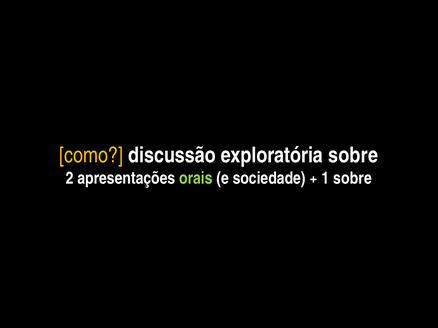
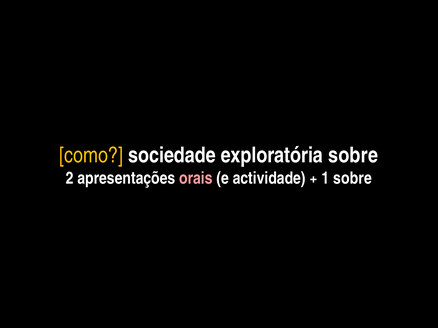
discussão: discussão -> sociedade (172, 156)
orais colour: light green -> pink (196, 179)
sociedade: sociedade -> actividade (269, 179)
